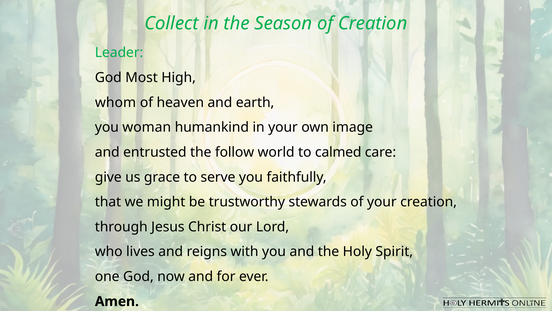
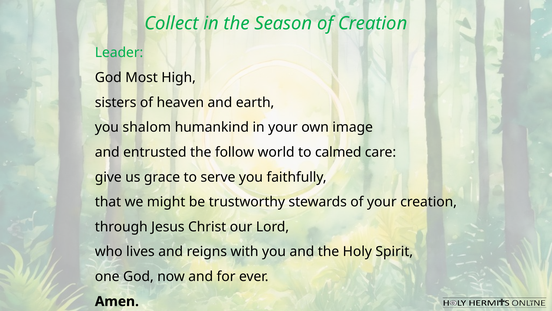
whom: whom -> sisters (116, 102)
woman: woman -> shalom (147, 127)
